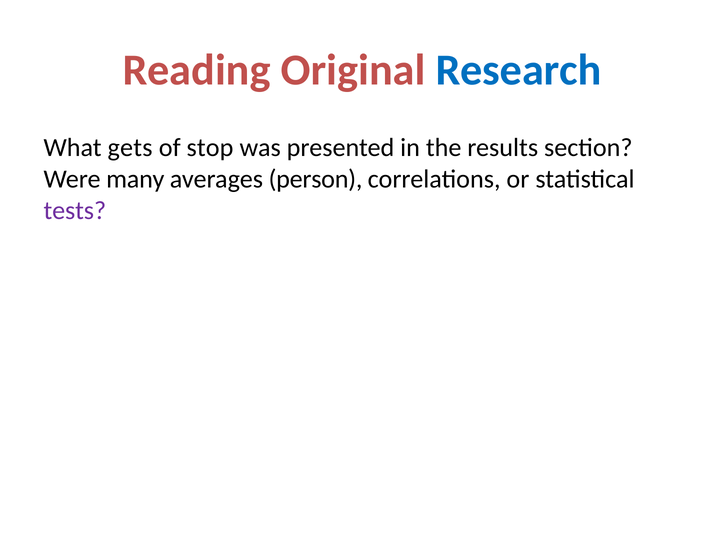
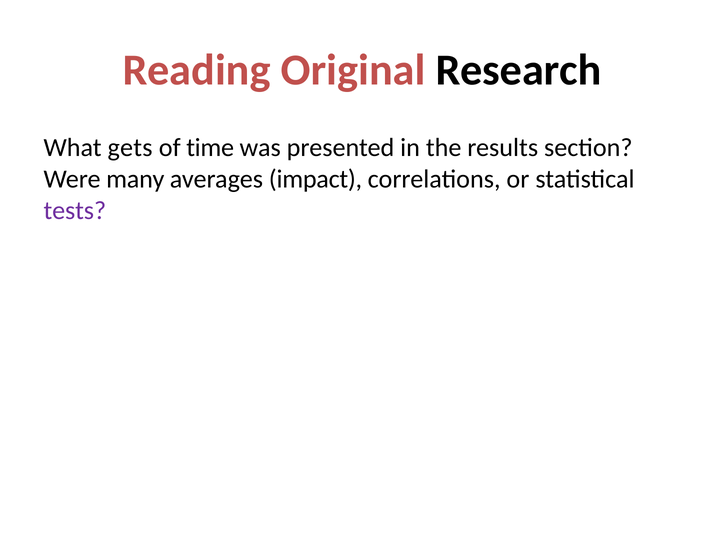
Research colour: blue -> black (518, 70)
stop: stop -> time (210, 148)
person: person -> impact (315, 179)
